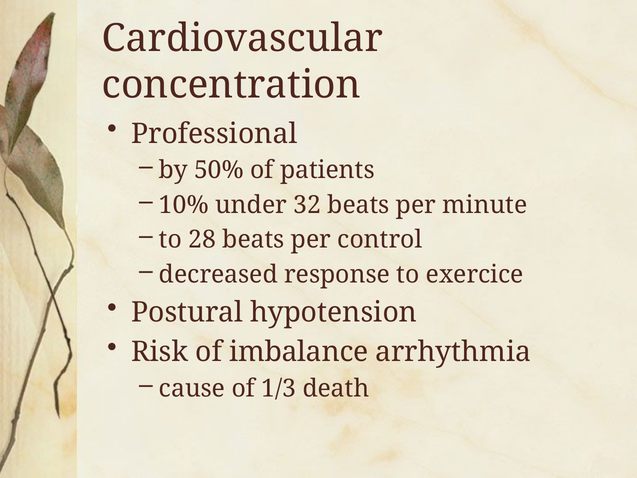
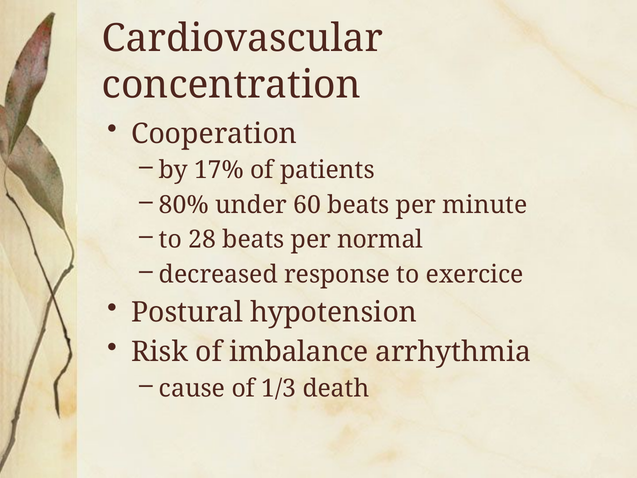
Professional: Professional -> Cooperation (214, 134)
50%: 50% -> 17% (219, 170)
10%: 10% -> 80% (184, 205)
32: 32 -> 60 (307, 205)
control: control -> normal (380, 240)
